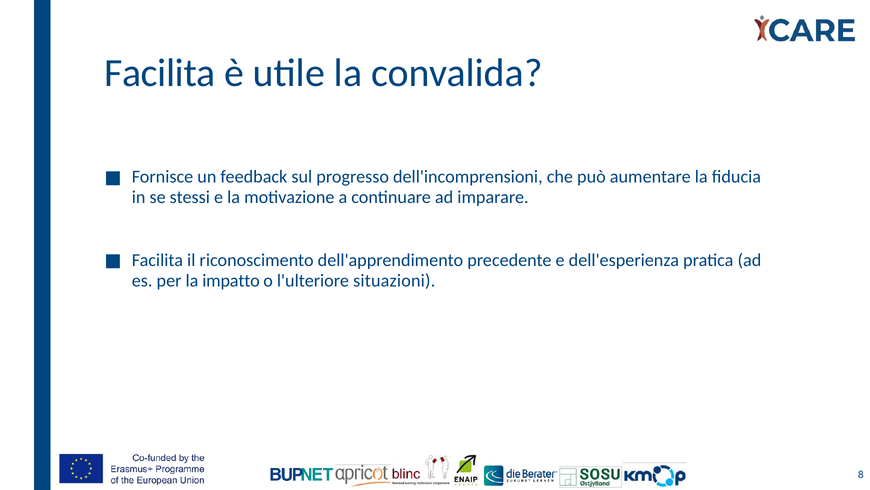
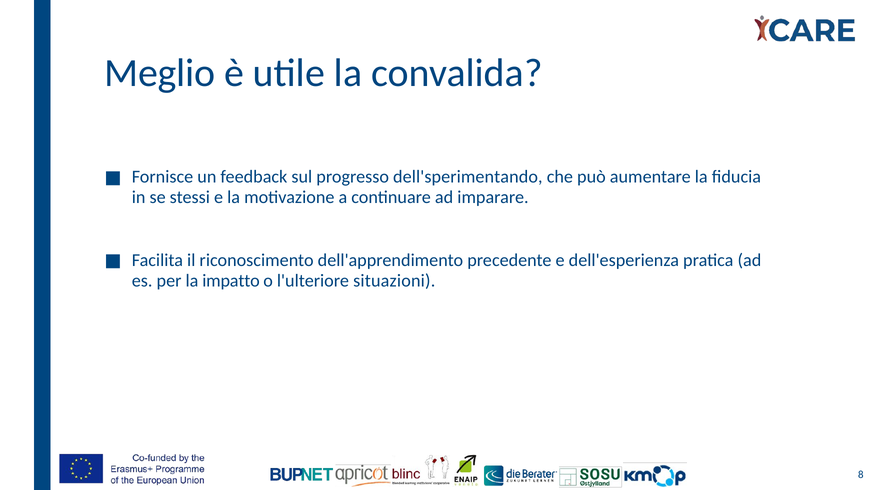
Facilita: Facilita -> Meglio (160, 73)
dell'incomprensioni: dell'incomprensioni -> dell'sperimentando (468, 177)
